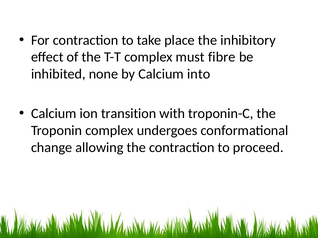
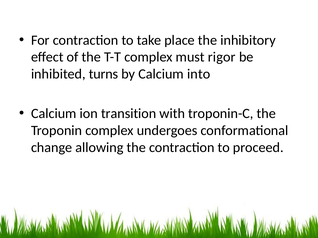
fibre: fibre -> rigor (222, 57)
none: none -> turns (104, 74)
